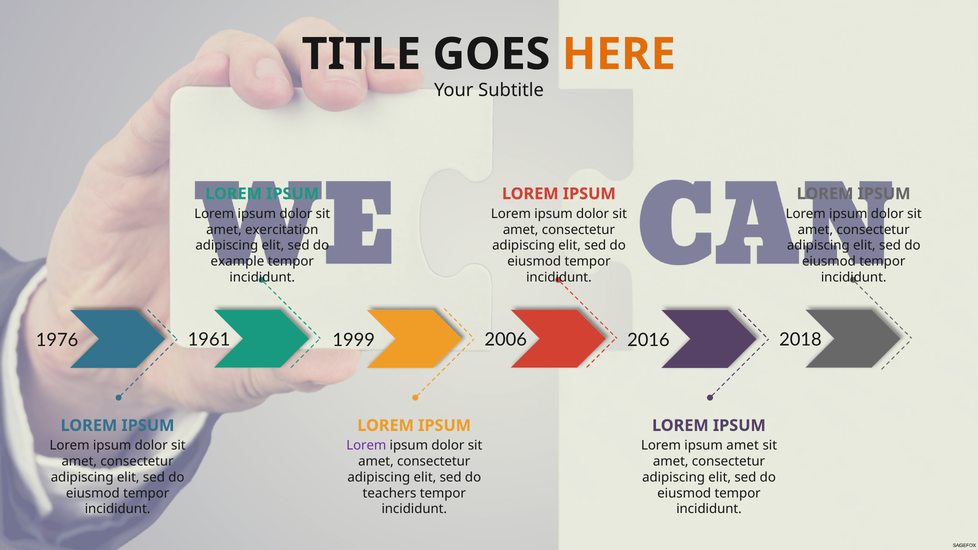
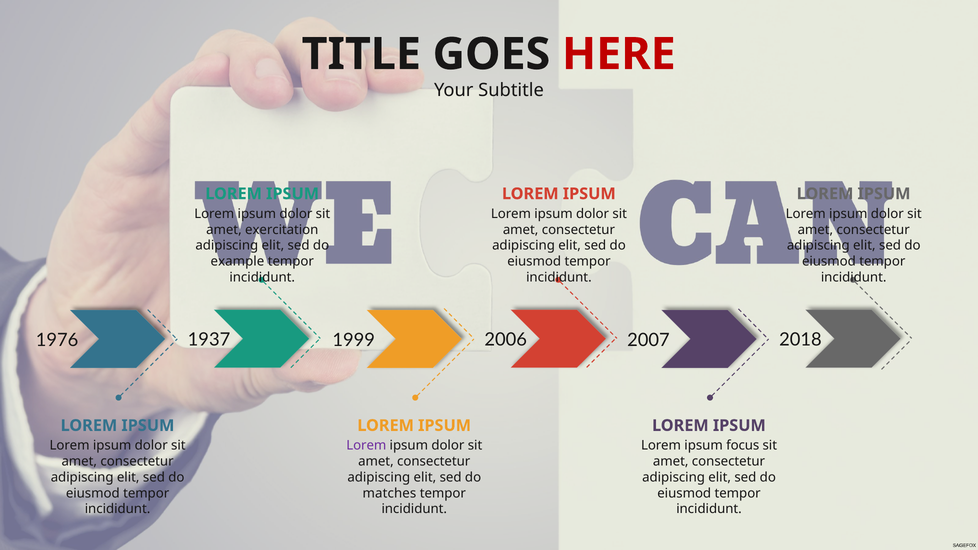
HERE colour: orange -> red (619, 54)
1961: 1961 -> 1937 (209, 340)
2016: 2016 -> 2007 (648, 340)
ipsum amet: amet -> focus (743, 446)
teachers: teachers -> matches (389, 493)
